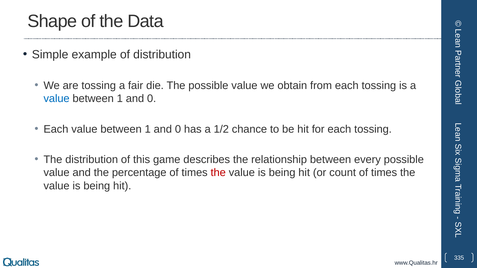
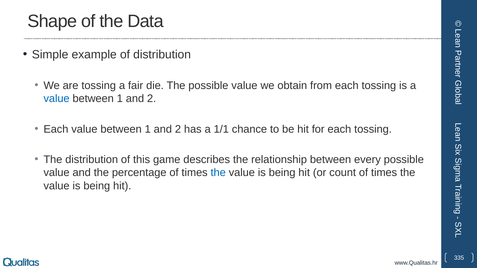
0: 0 -> 2 (152, 99)
0: 0 -> 2 (178, 129)
1/2: 1/2 -> 1/1 (221, 129)
the colour: red -> blue (218, 173)
